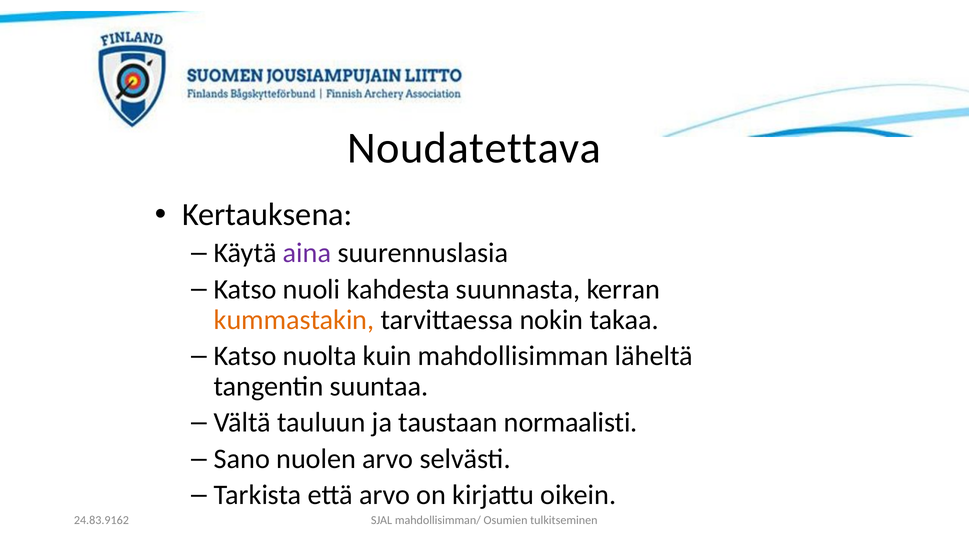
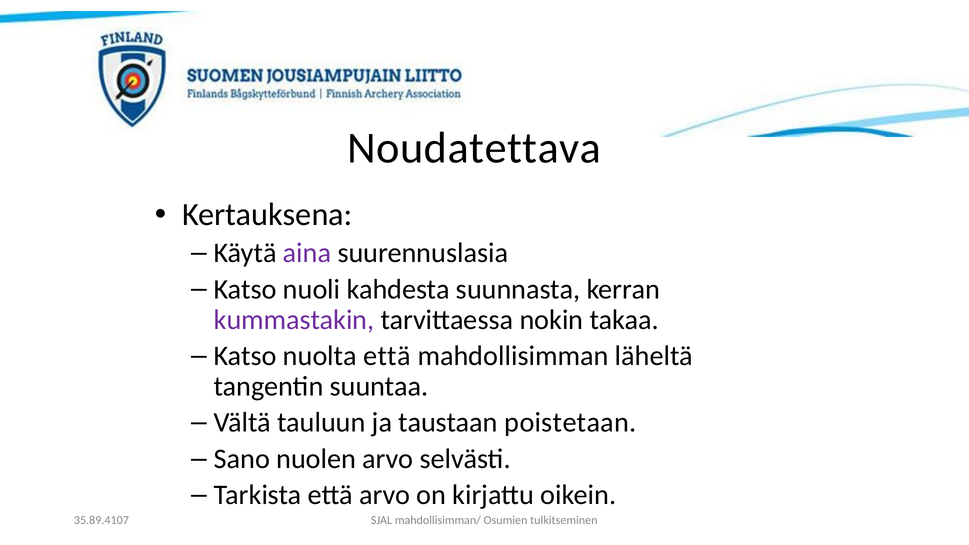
kummastakin colour: orange -> purple (294, 320)
nuolta kuin: kuin -> että (387, 356)
normaalisti: normaalisti -> poistetaan (570, 423)
24.83.9162: 24.83.9162 -> 35.89.4107 (101, 521)
